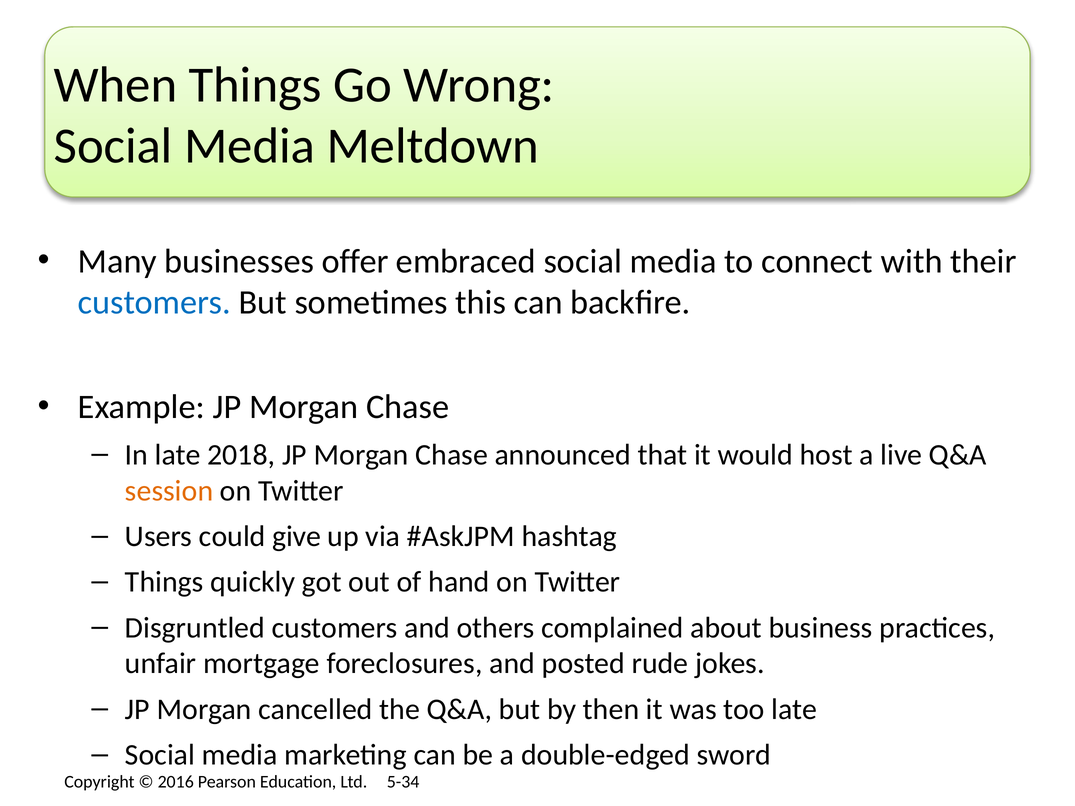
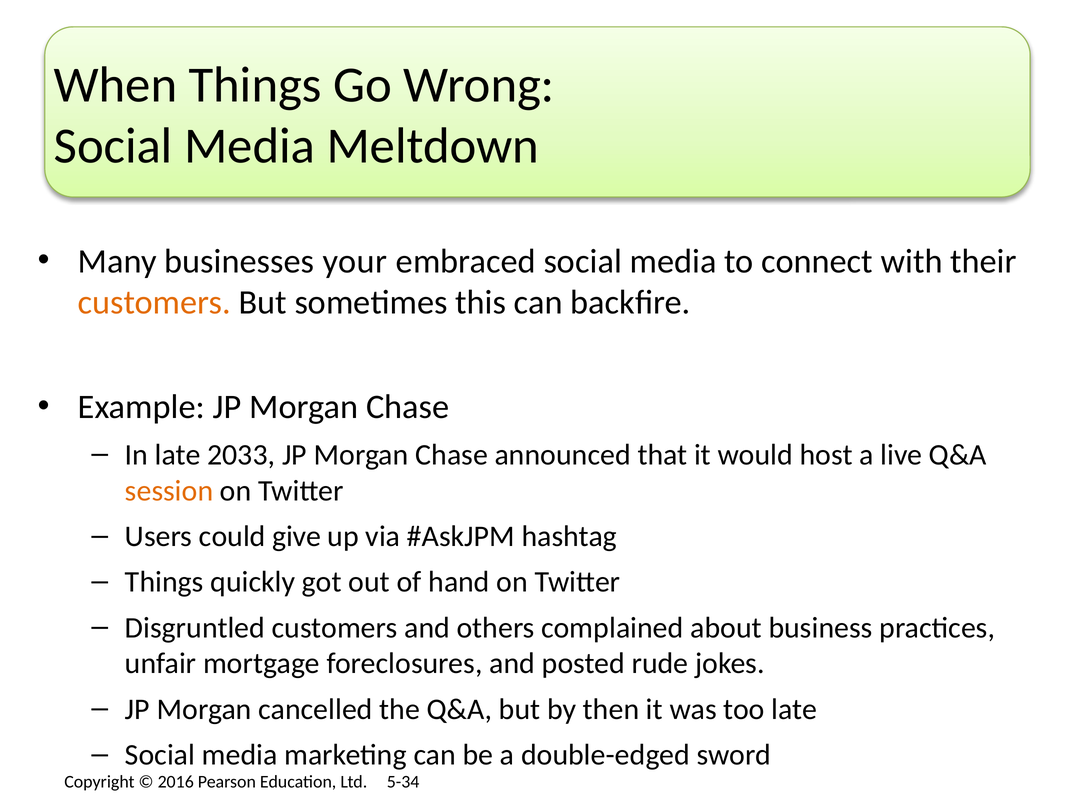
offer: offer -> your (355, 261)
customers colour: blue -> orange (154, 302)
2018: 2018 -> 2033 (241, 455)
